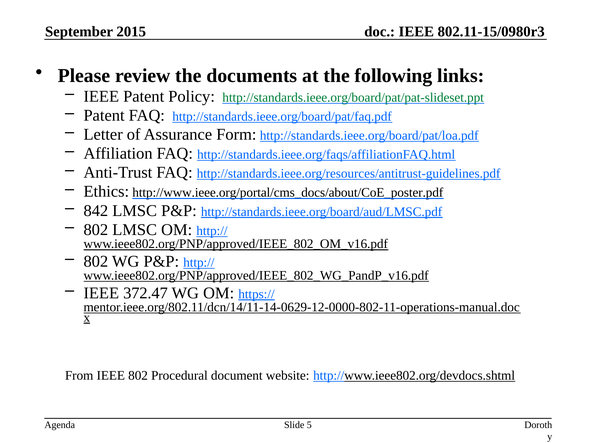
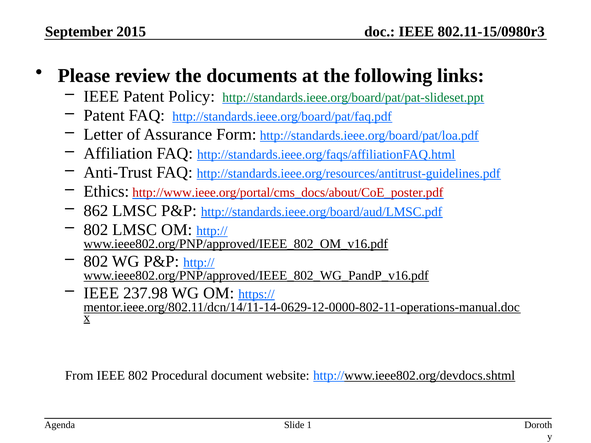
http://www.ieee.org/portal/cms_docs/about/CoE_poster.pdf colour: black -> red (288, 193)
842: 842 -> 862 (96, 211)
372.47: 372.47 -> 237.98 (145, 293)
5: 5 -> 1 (309, 425)
